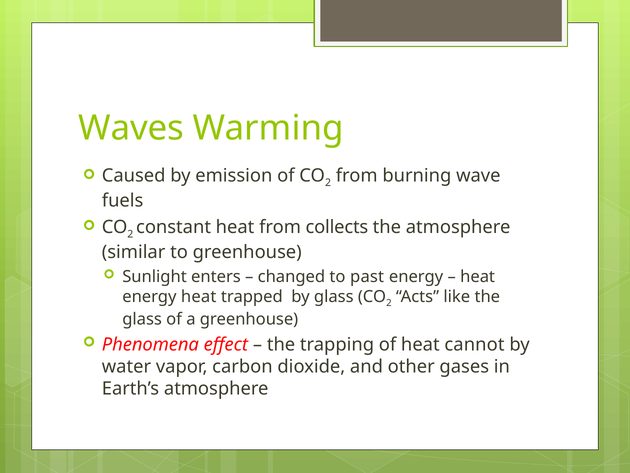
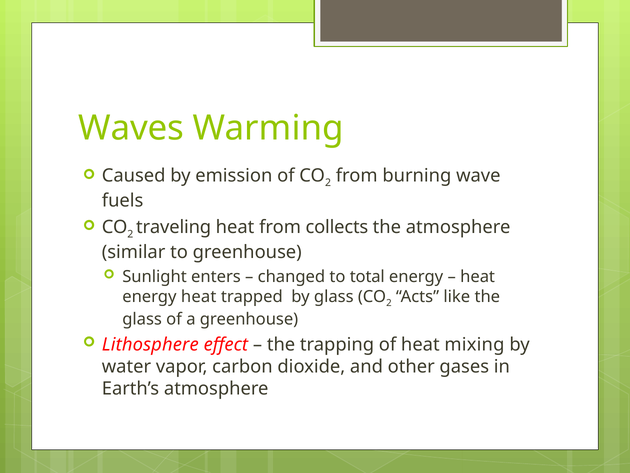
constant: constant -> traveling (174, 227)
past: past -> total (367, 276)
Phenomena: Phenomena -> Lithosphere (150, 344)
cannot: cannot -> mixing (474, 344)
